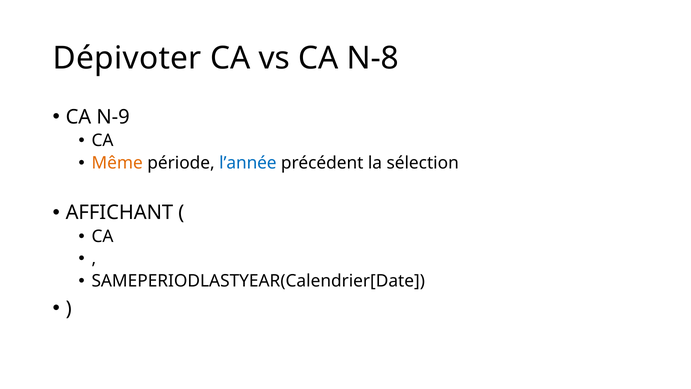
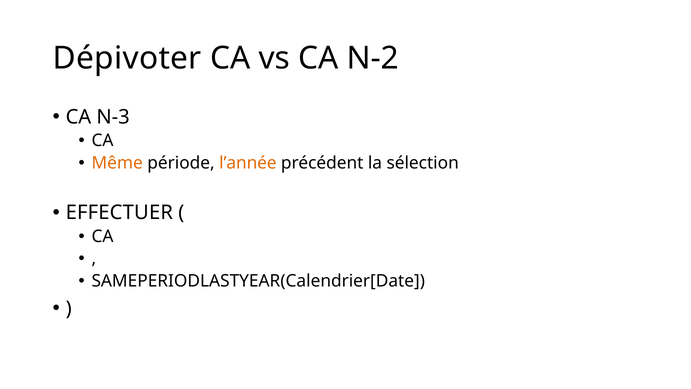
N-8: N-8 -> N-2 (373, 58)
N-9: N-9 -> N-3 (113, 117)
l’année colour: blue -> orange (248, 163)
AFFICHANT: AFFICHANT -> EFFECTUER (119, 213)
